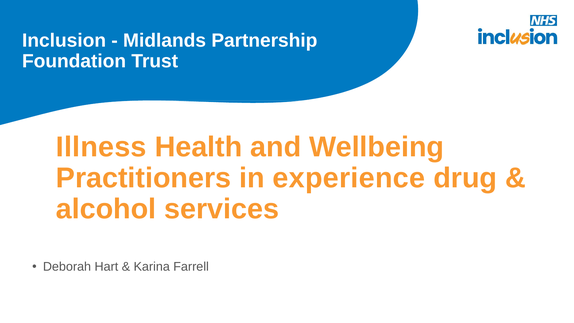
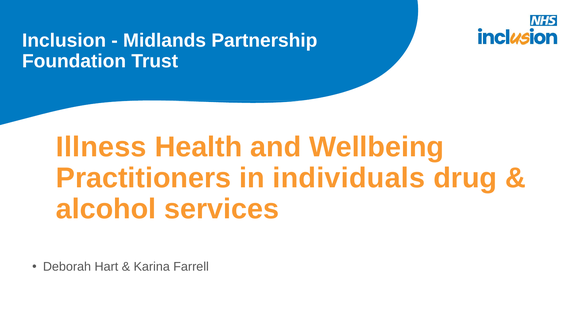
experience: experience -> individuals (349, 178)
